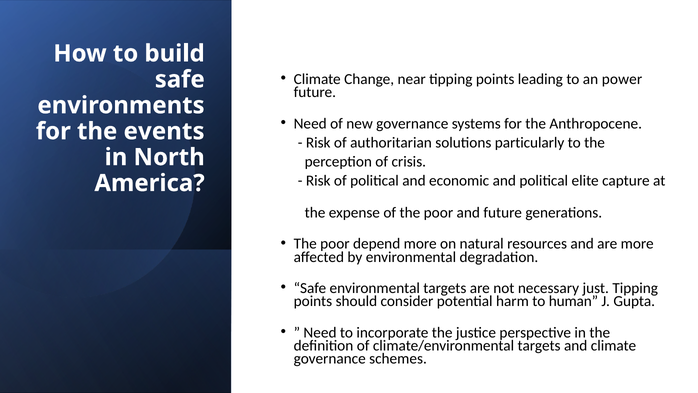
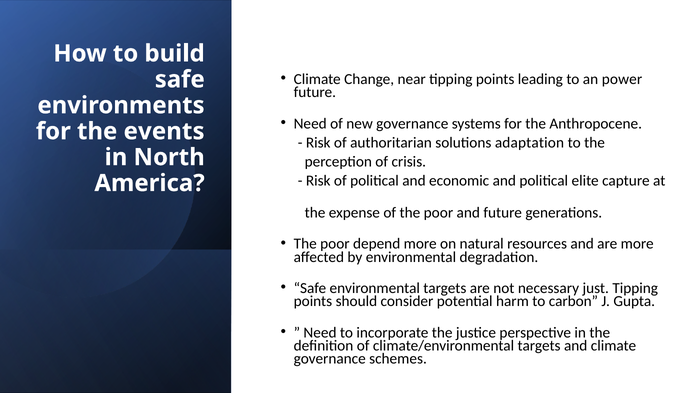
particularly: particularly -> adaptation (529, 142)
human: human -> carbon (573, 301)
